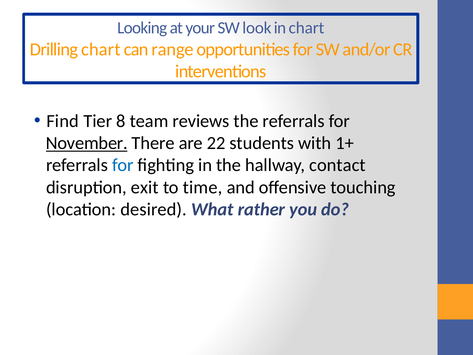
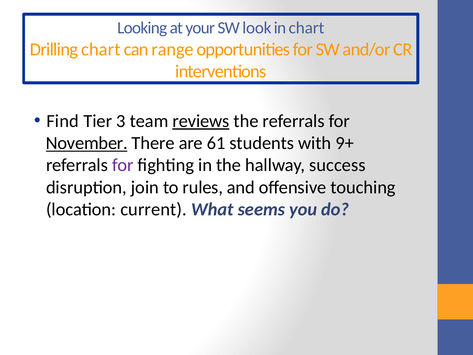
8: 8 -> 3 (121, 121)
reviews underline: none -> present (201, 121)
22: 22 -> 61 (216, 143)
1+: 1+ -> 9+ (345, 143)
for colour: blue -> purple (123, 165)
contact: contact -> success (337, 165)
exit: exit -> join (145, 187)
time: time -> rules (203, 187)
desired: desired -> current (154, 209)
rather: rather -> seems (261, 209)
